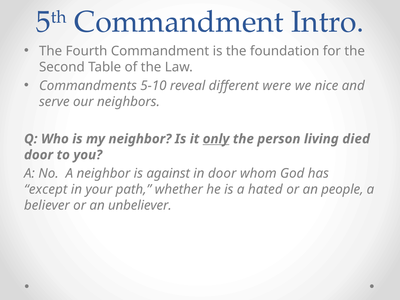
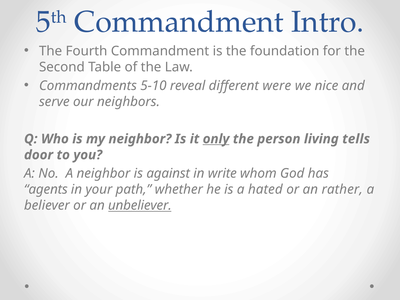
died: died -> tells (356, 139)
in door: door -> write (222, 174)
except: except -> agents (46, 190)
people: people -> rather (342, 190)
unbeliever underline: none -> present (140, 206)
